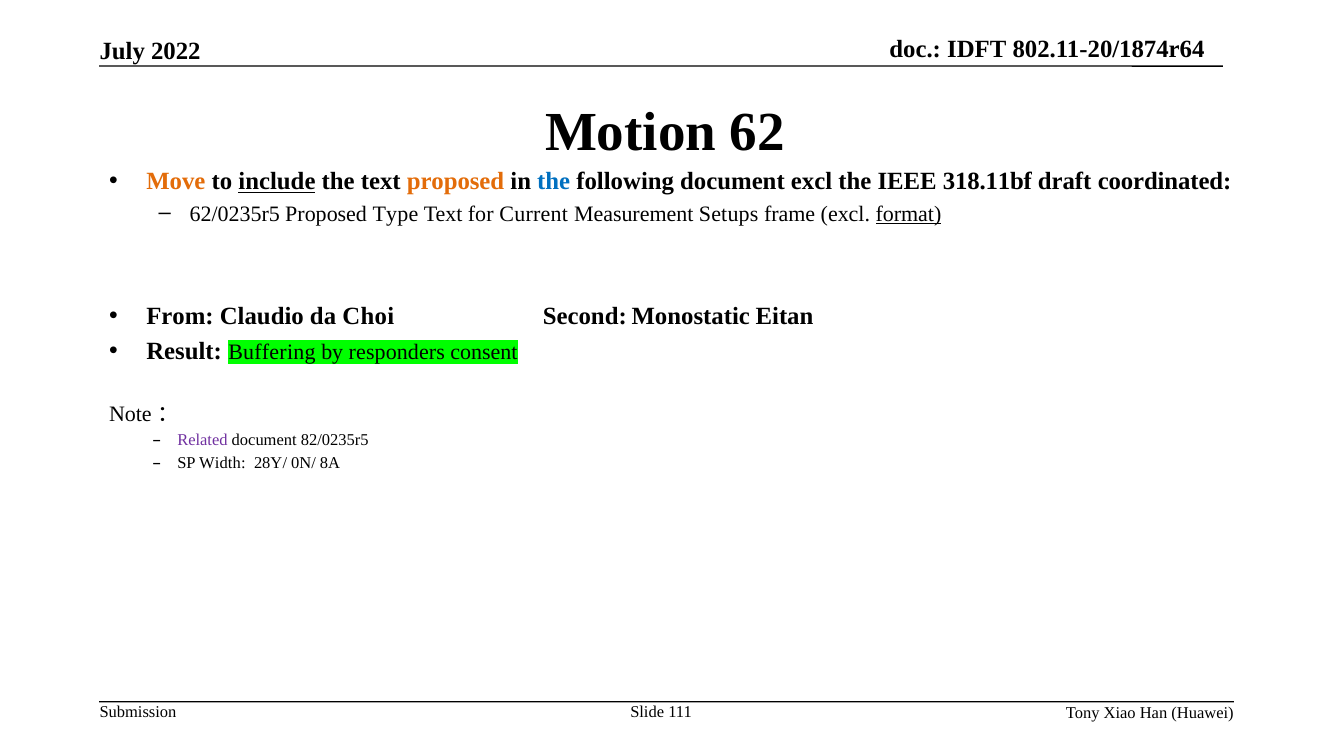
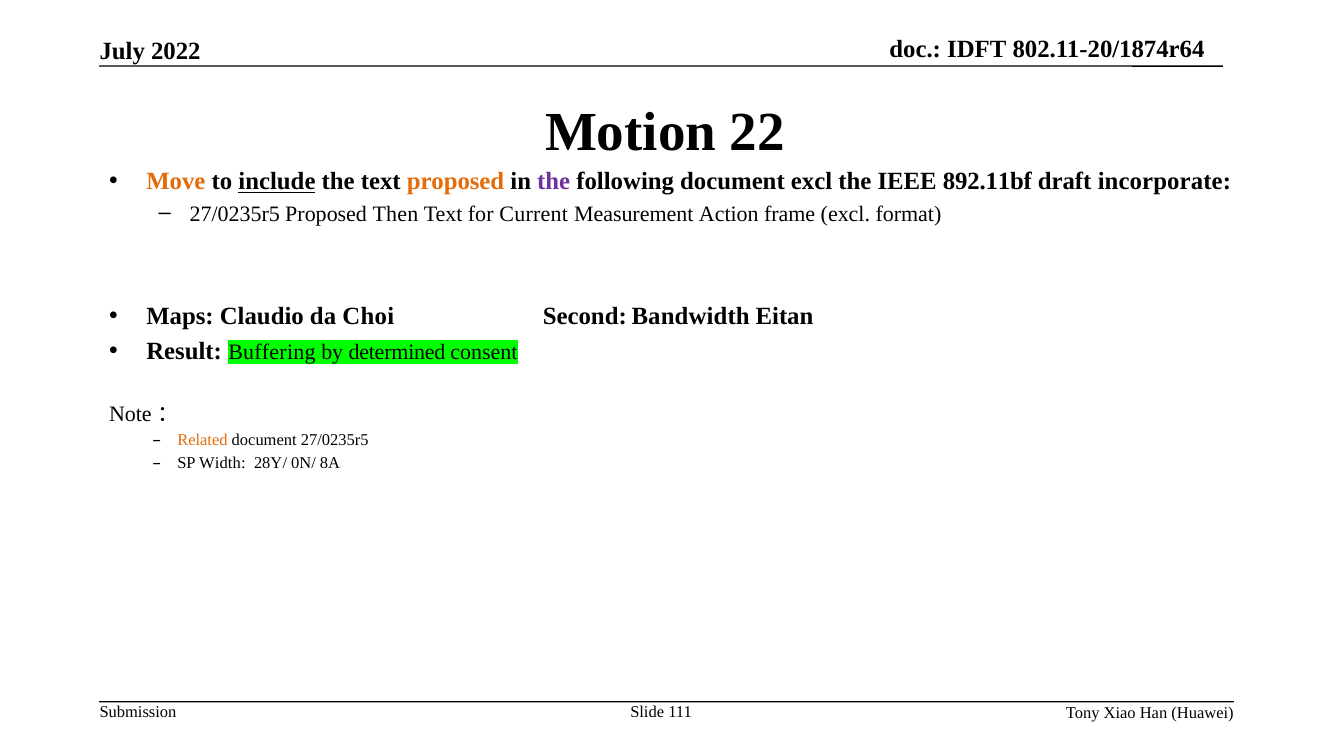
62: 62 -> 22 (757, 133)
the colour: blue -> purple (554, 182)
318.11bf: 318.11bf -> 892.11bf (987, 182)
coordinated: coordinated -> incorporate (1164, 182)
62/0235r5: 62/0235r5 -> 27/0235r5 (235, 214)
Type: Type -> Then (395, 214)
Setups: Setups -> Action (729, 214)
format underline: present -> none (908, 214)
From: From -> Maps (180, 317)
Monostatic: Monostatic -> Bandwidth (691, 317)
responders: responders -> determined (397, 352)
Related colour: purple -> orange (202, 441)
document 82/0235r5: 82/0235r5 -> 27/0235r5 (335, 441)
